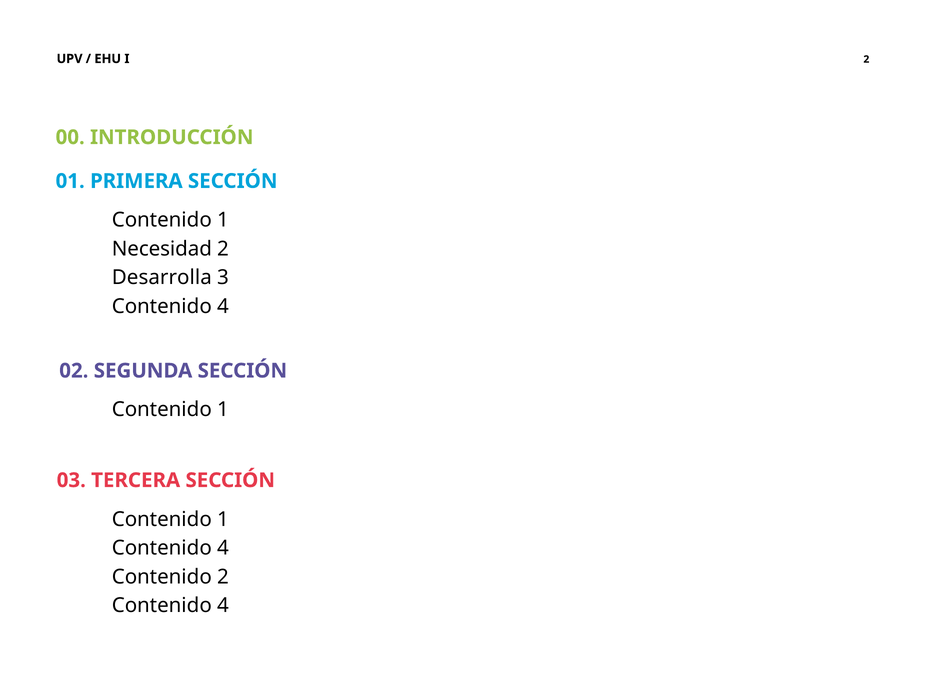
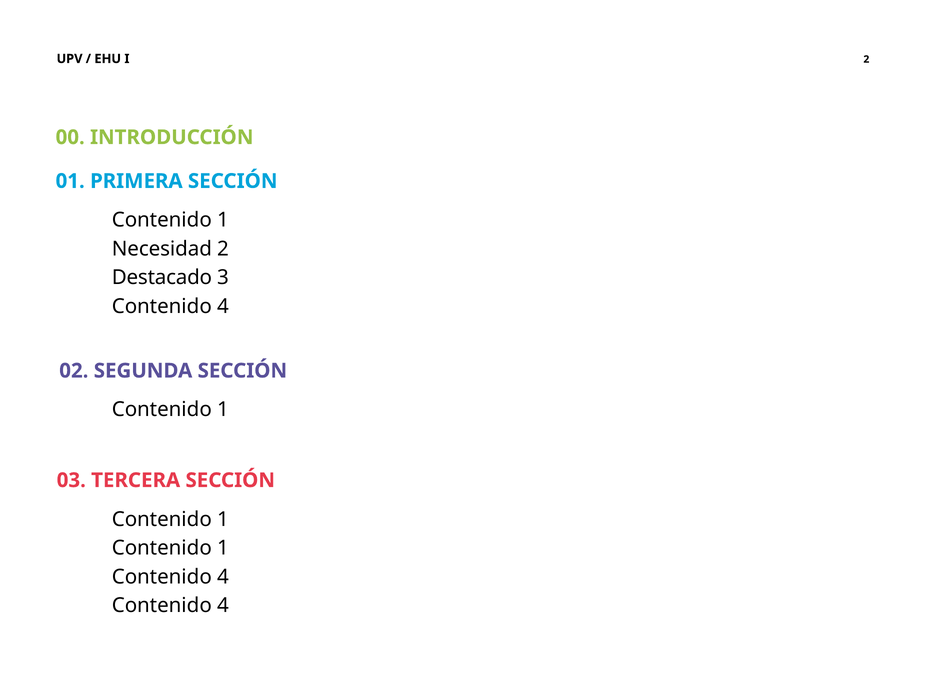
Desarrolla: Desarrolla -> Destacado (162, 277)
4: 4 -> 1 (223, 548)
2: 2 -> 4 (223, 576)
